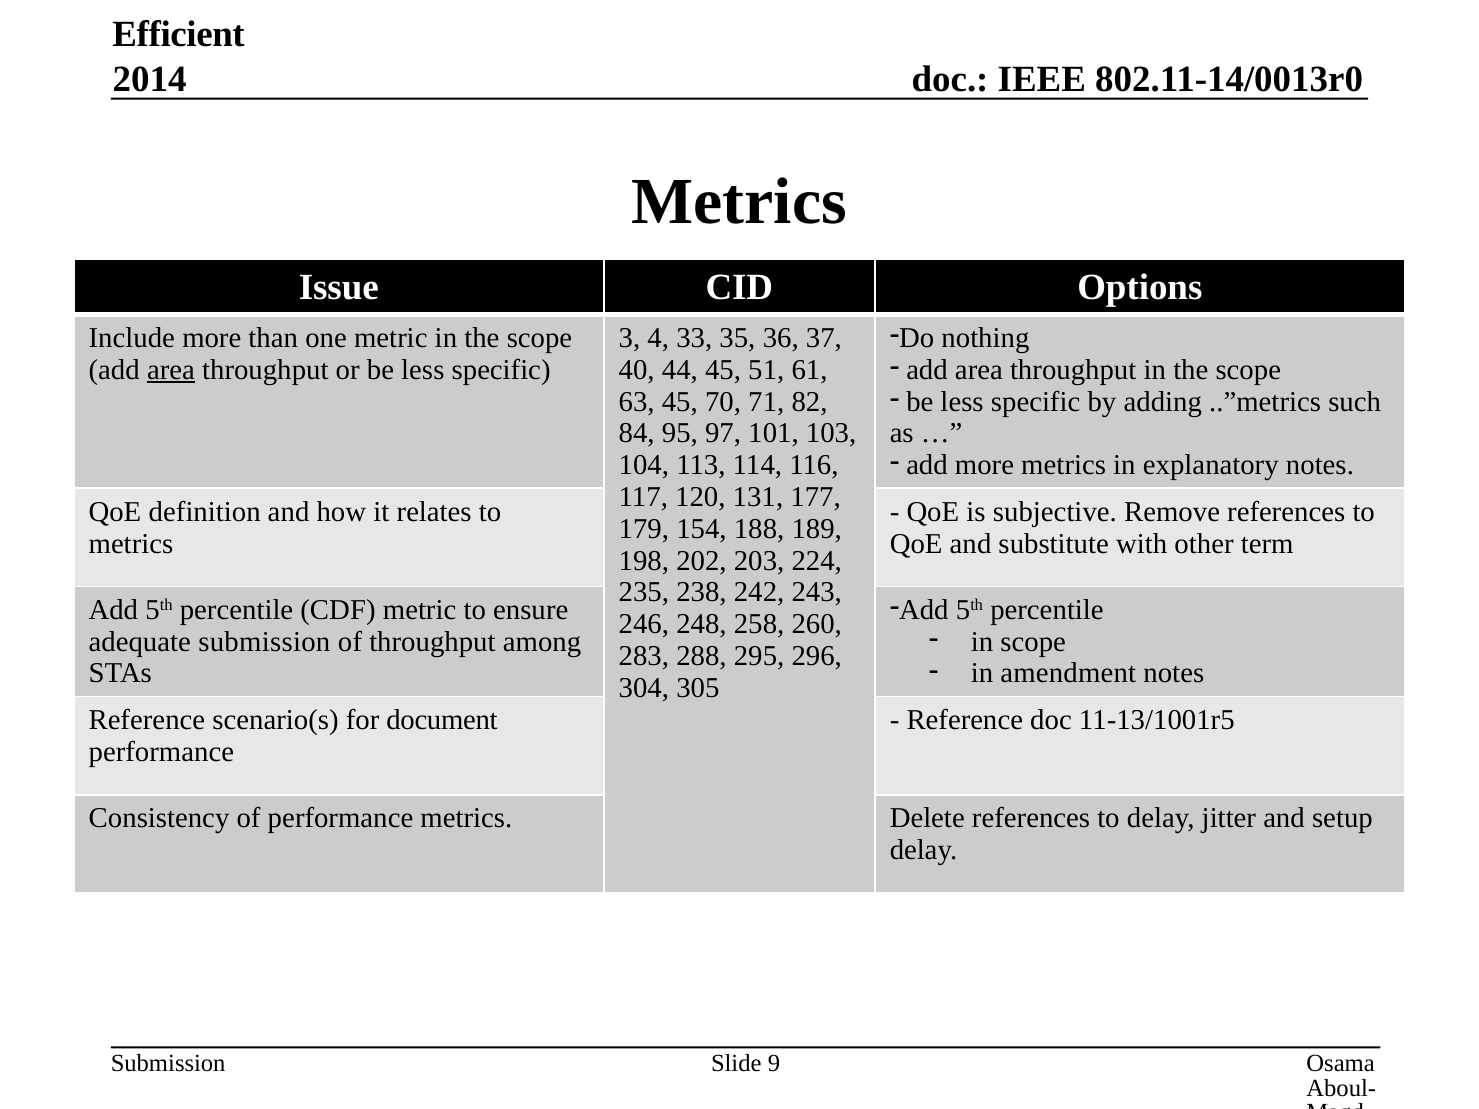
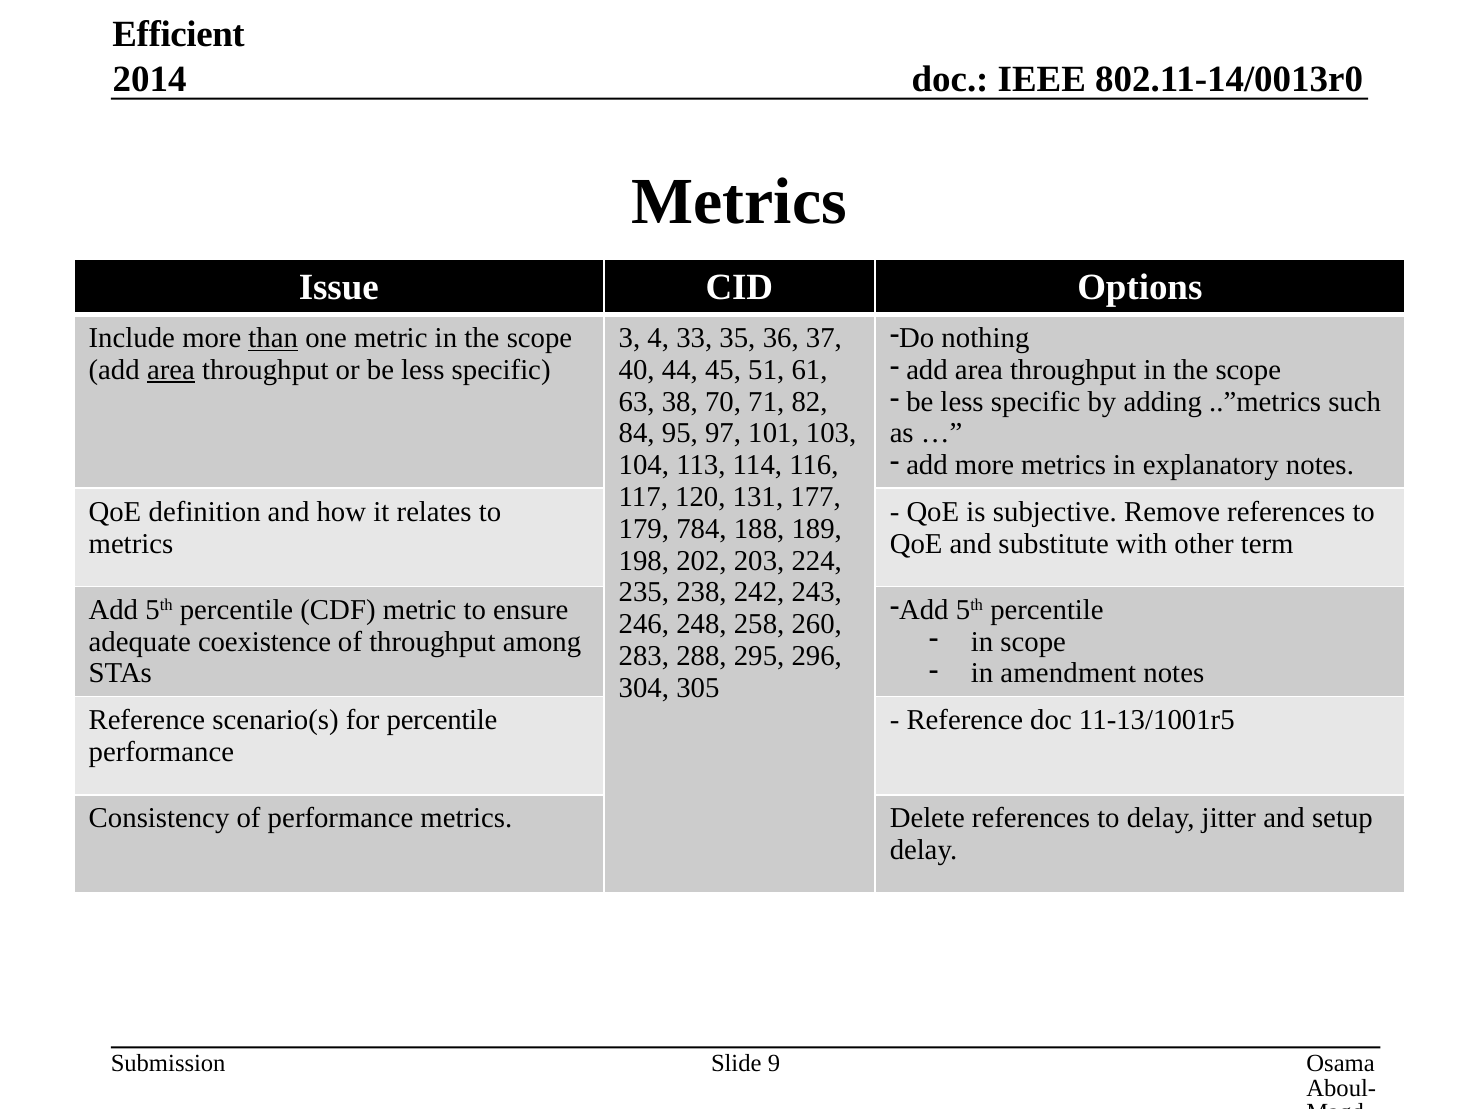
than underline: none -> present (273, 338)
63 45: 45 -> 38 (680, 402)
154: 154 -> 784 (701, 529)
adequate submission: submission -> coexistence (265, 642)
for document: document -> percentile (442, 720)
